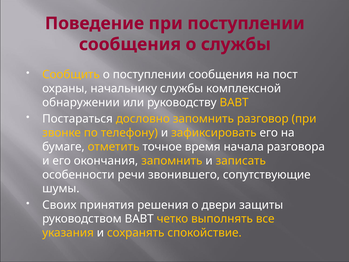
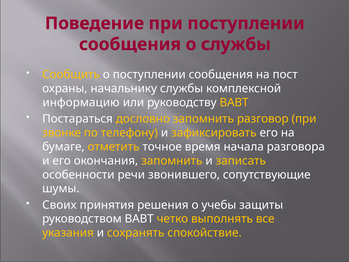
обнаружении: обнаружении -> информацию (81, 102)
двери: двери -> учебы (219, 205)
